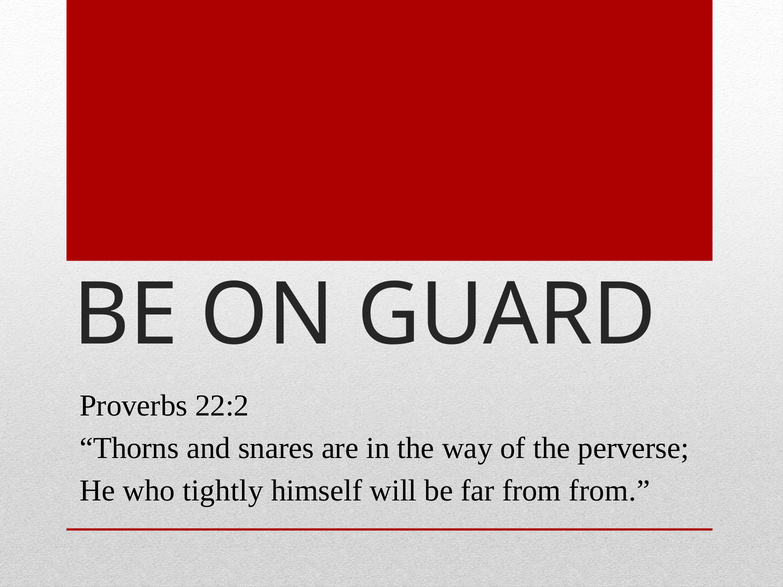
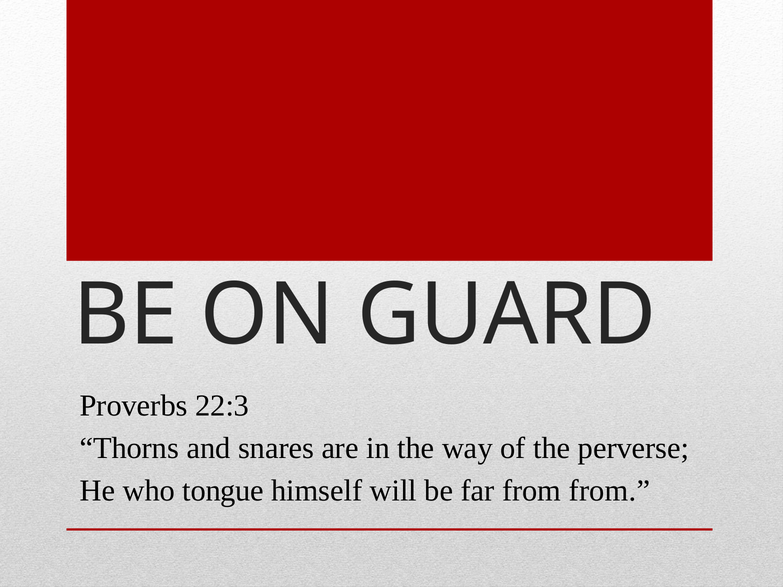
22:2: 22:2 -> 22:3 (222, 406)
tightly: tightly -> tongue (223, 491)
